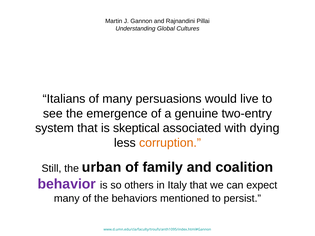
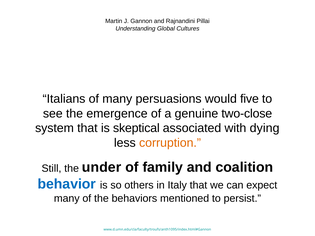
live: live -> five (249, 99)
two-entry: two-entry -> two-close (247, 114)
urban: urban -> under (102, 167)
behavior colour: purple -> blue (67, 184)
